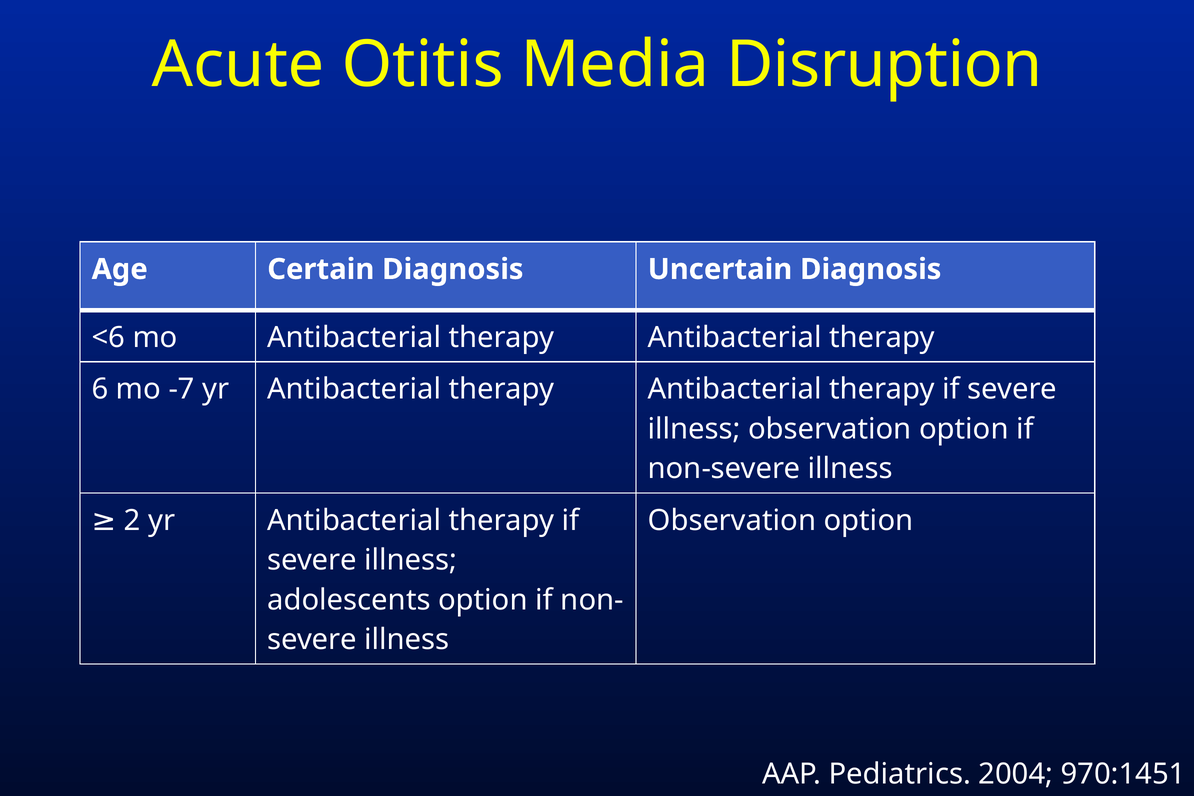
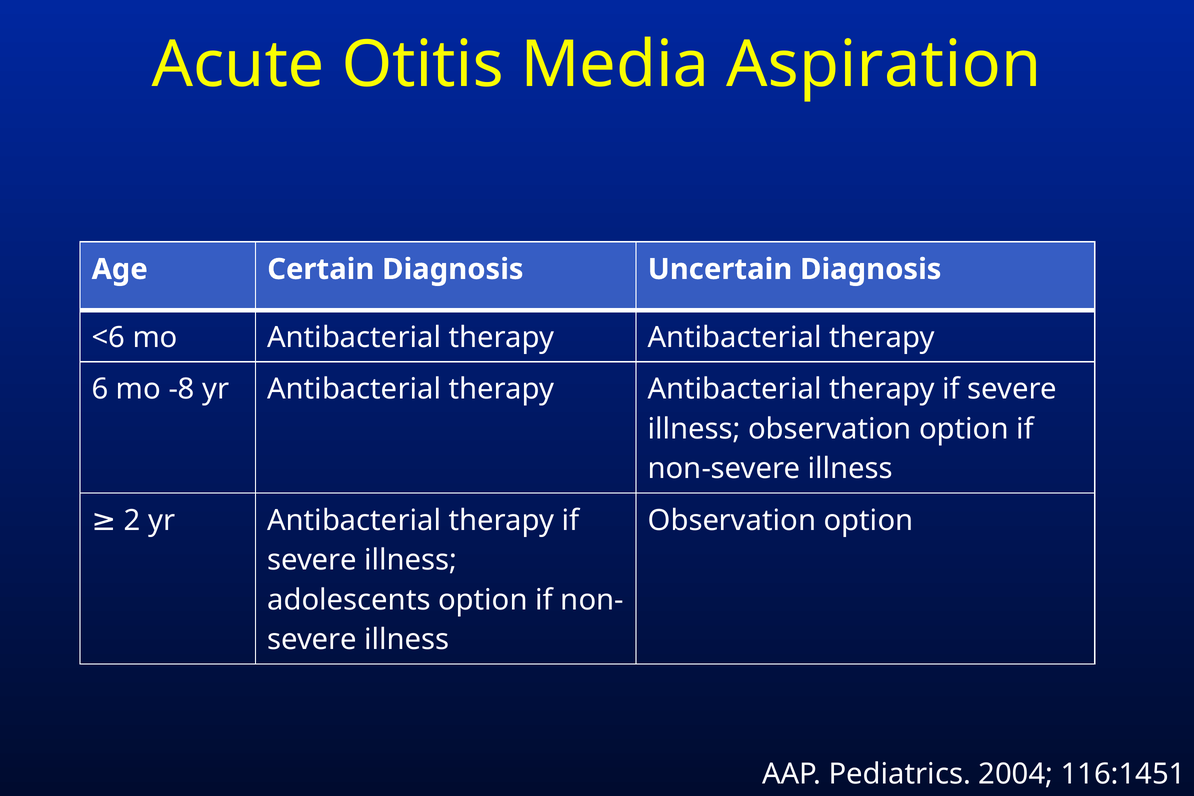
Disruption: Disruption -> Aspiration (884, 65)
-7: -7 -> -8 (182, 389)
970:1451: 970:1451 -> 116:1451 (1123, 774)
